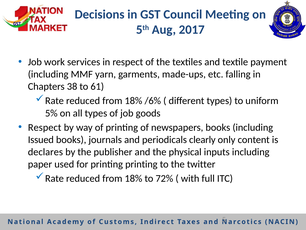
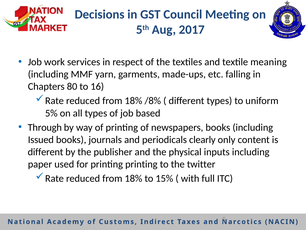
payment: payment -> meaning (269, 62)
38: 38 -> 80 (72, 86)
61: 61 -> 16 (97, 86)
/6%: /6% -> /8% (153, 101)
goods: goods -> based (148, 113)
Respect: Respect -> Through (45, 127)
declares: declares -> different (45, 152)
72%: 72% -> 15% (164, 178)
